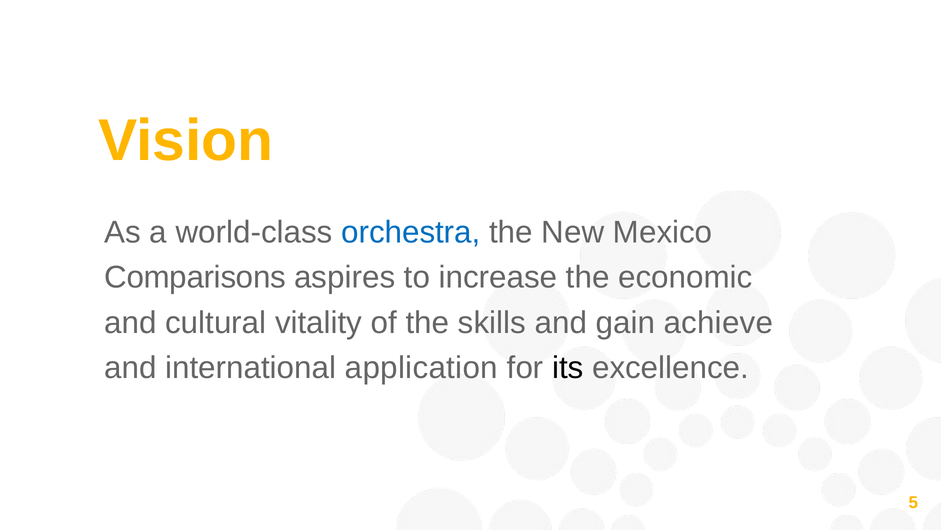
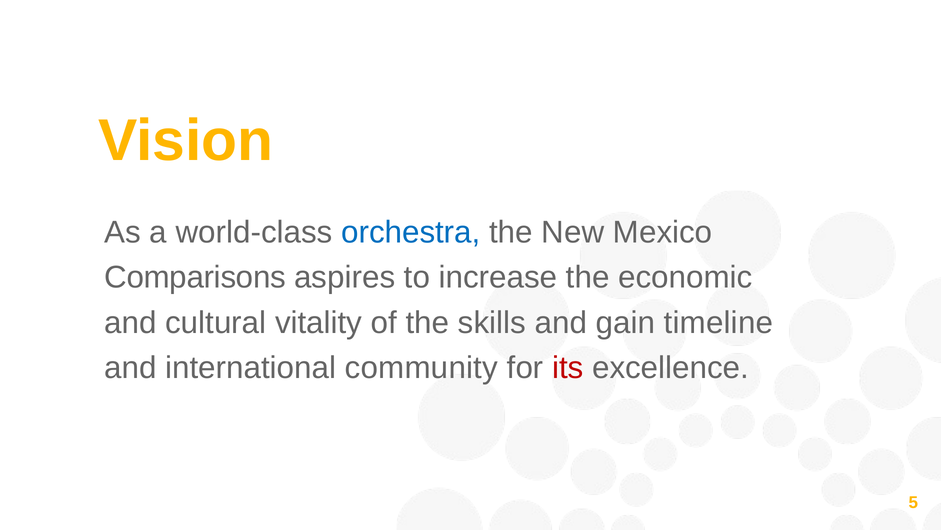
achieve: achieve -> timeline (718, 322)
application: application -> community (421, 368)
its colour: black -> red (568, 368)
